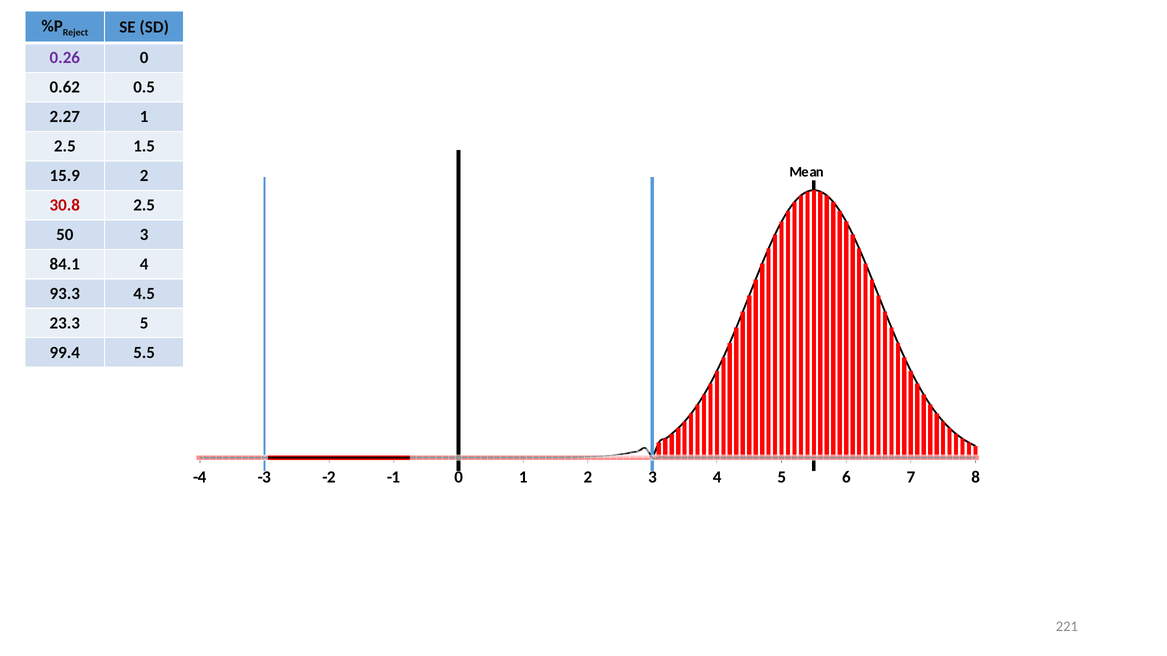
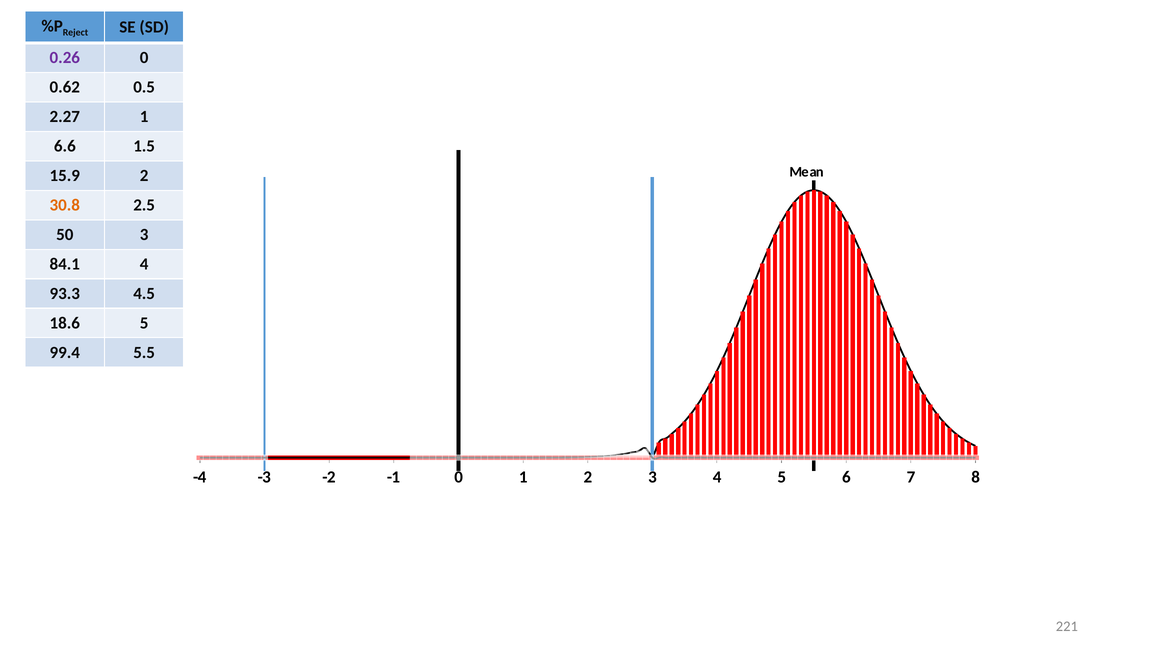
2.5: 2.5 -> 6.6 (65, 146)
30.8 colour: red -> orange (65, 205)
23.3: 23.3 -> 18.6 (65, 323)
